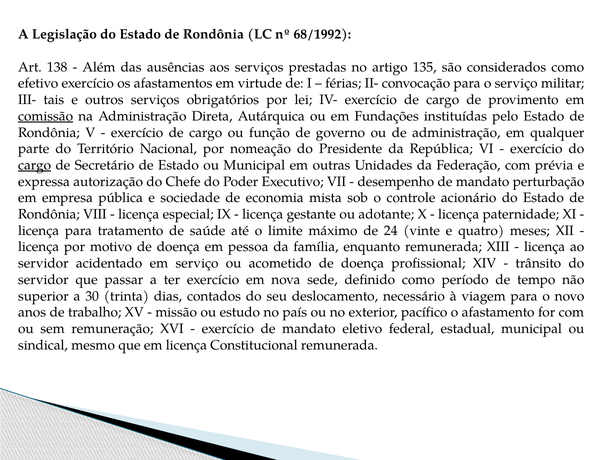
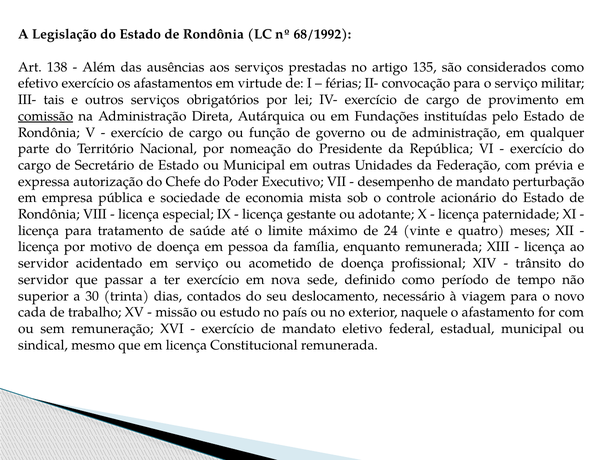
cargo underline: present -> none (35, 165)
anos: anos -> cada (32, 312)
pacífico: pacífico -> naquele (424, 312)
